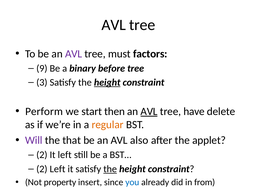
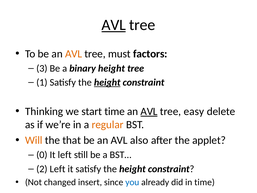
AVL underline: none -> present (114, 25)
AVL colour: purple -> orange (74, 54)
9: 9 -> 3 (42, 68)
binary before: before -> height (111, 68)
3: 3 -> 1 (42, 82)
Perform: Perform -> Thinking (44, 111)
start then: then -> time (115, 111)
have: have -> easy (194, 111)
Will colour: purple -> orange (34, 140)
2: 2 -> 0 (42, 155)
the underline: present -> none (110, 169)
property: property -> changed (60, 182)
in from: from -> time (205, 182)
